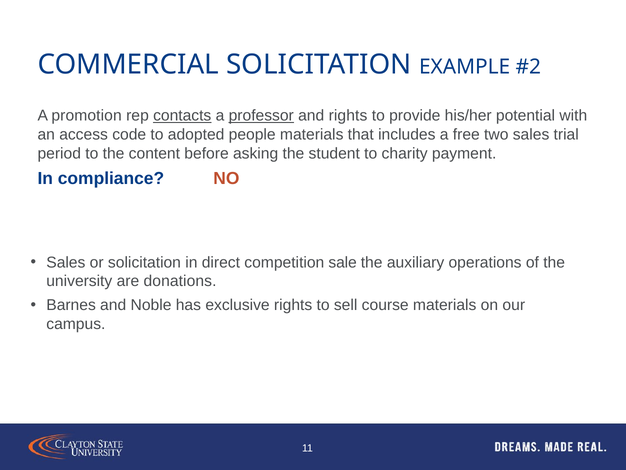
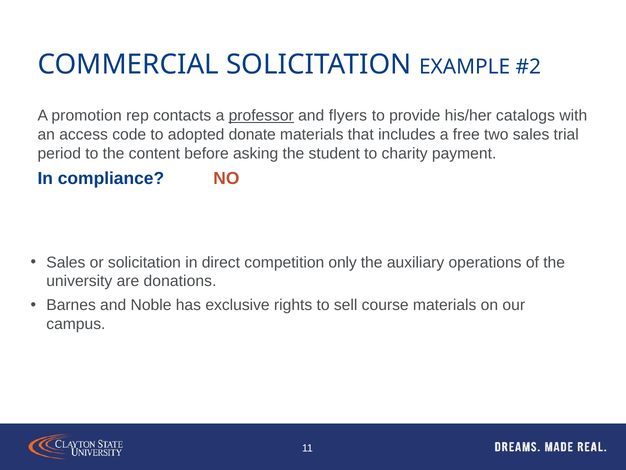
contacts underline: present -> none (182, 116)
and rights: rights -> flyers (348, 116)
potential: potential -> catalogs (525, 116)
people: people -> donate (252, 134)
sale: sale -> only (343, 262)
